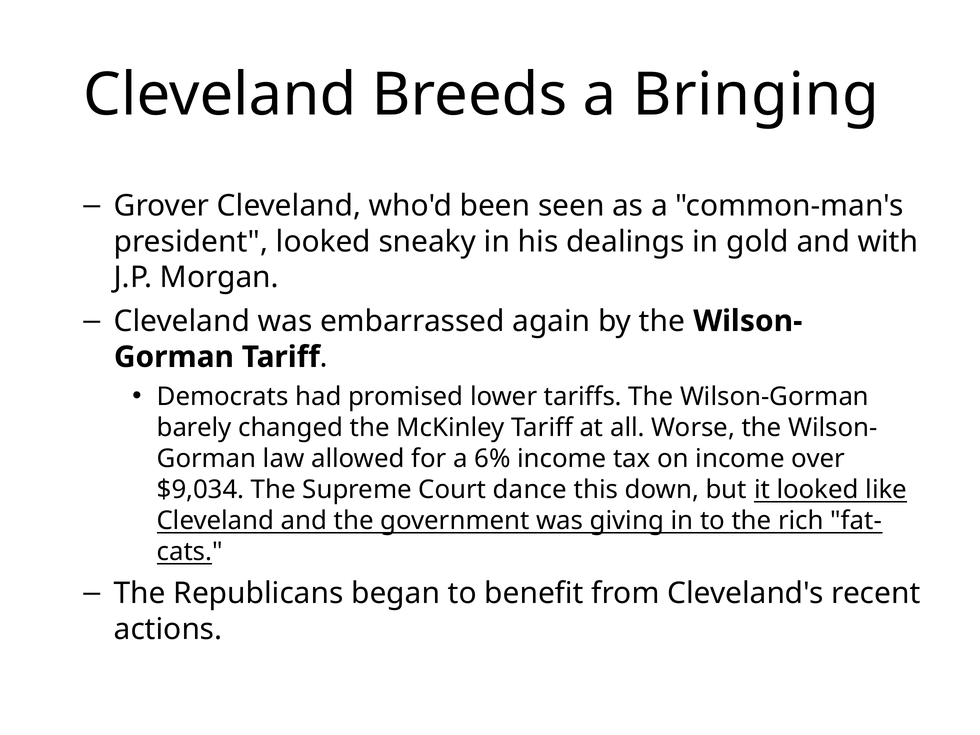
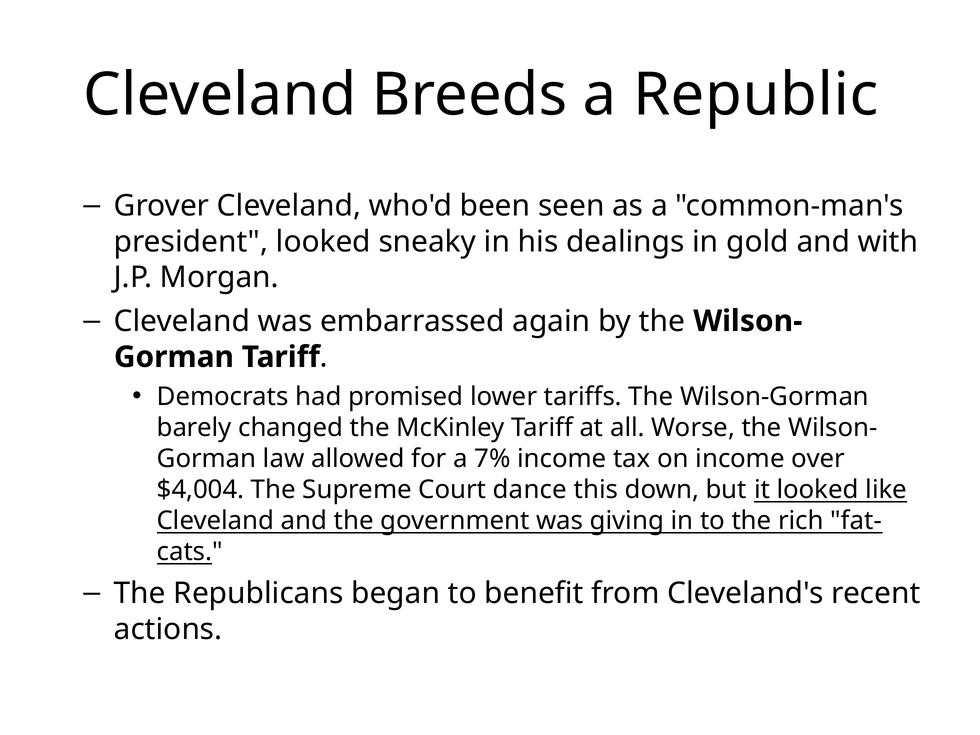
Bringing: Bringing -> Republic (756, 95)
6%: 6% -> 7% (492, 459)
$9,034: $9,034 -> $4,004 (201, 490)
